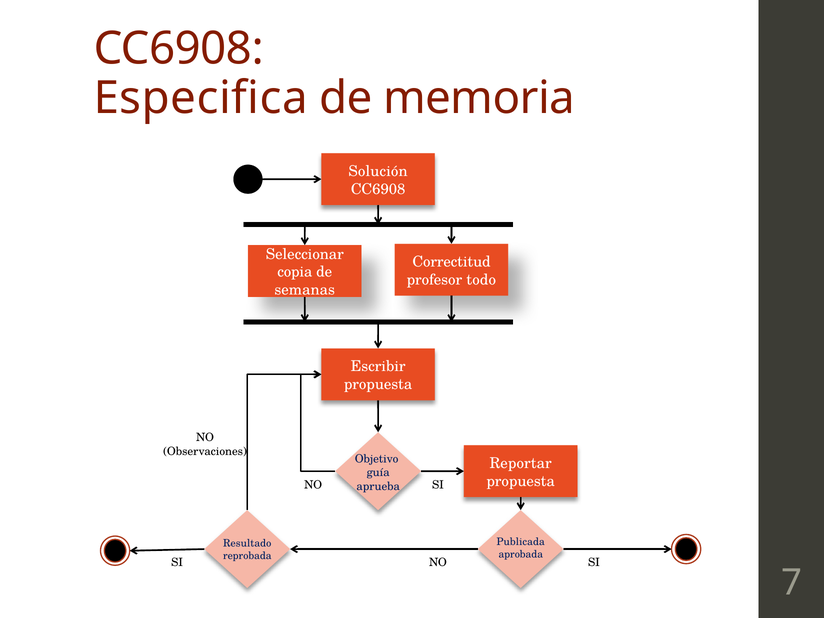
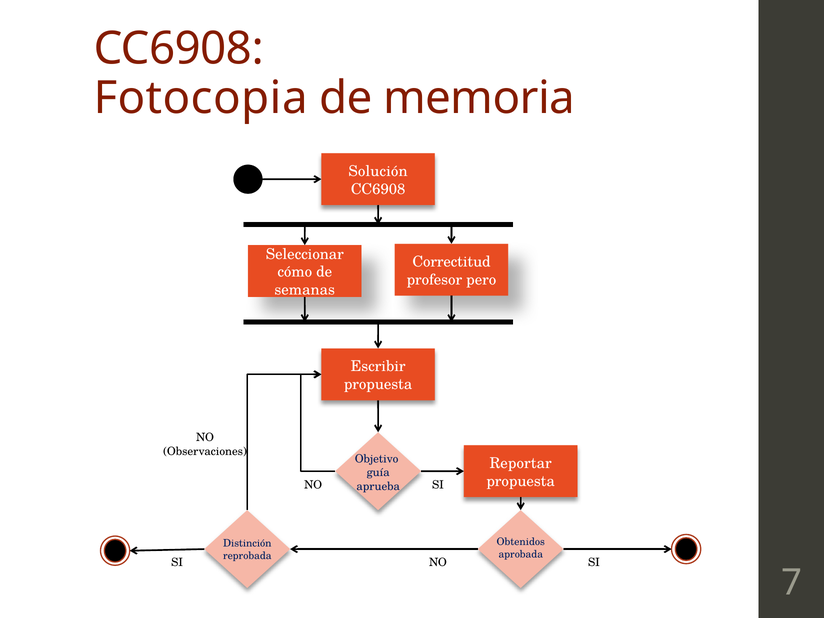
Especifica: Especifica -> Fotocopia (201, 98)
copia: copia -> cómo (295, 272)
todo: todo -> pero (481, 280)
Publicada: Publicada -> Obtenidos (521, 542)
Resultado: Resultado -> Distinción (247, 543)
